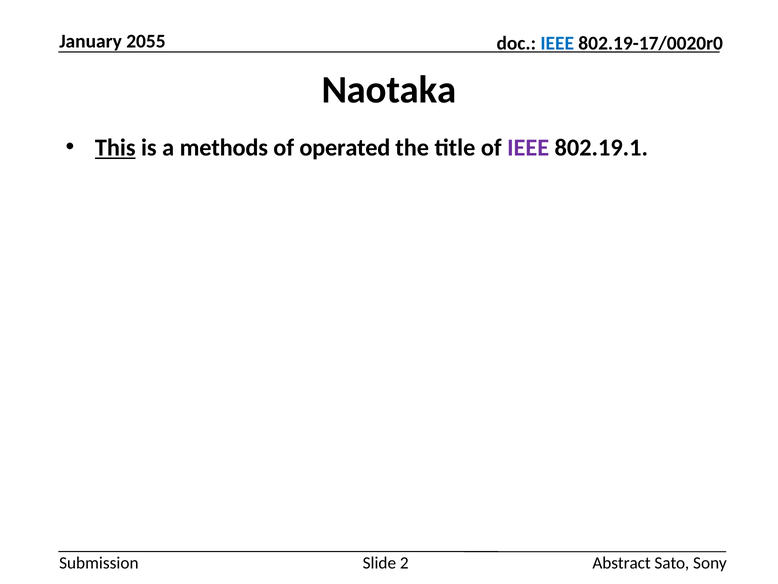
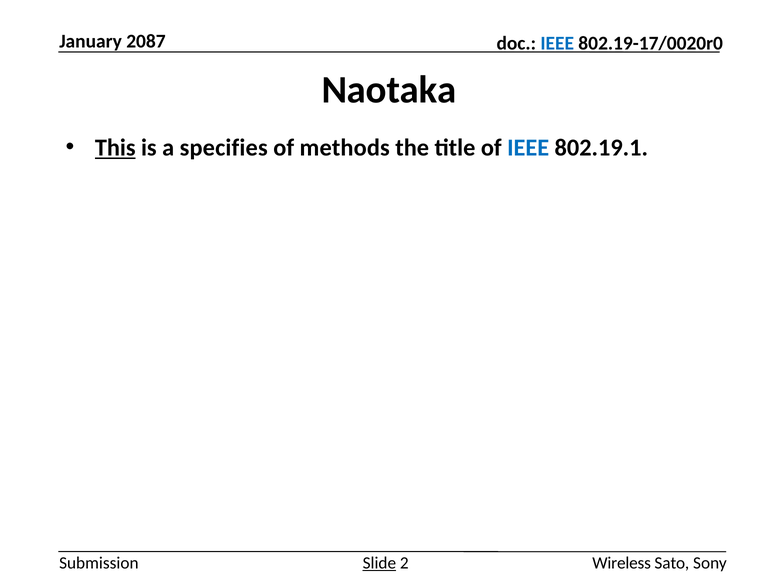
2055: 2055 -> 2087 (146, 41)
methods: methods -> specifies (224, 148)
operated: operated -> methods (345, 148)
IEEE colour: purple -> blue (528, 148)
Slide underline: none -> present (379, 563)
Abstract: Abstract -> Wireless (622, 563)
